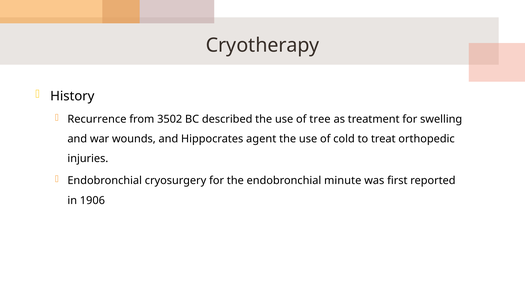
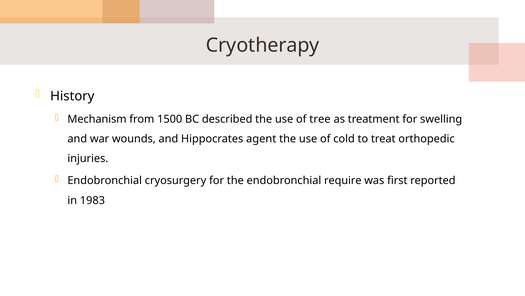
Recurrence: Recurrence -> Mechanism (97, 119)
3502: 3502 -> 1500 (170, 119)
minute: minute -> require (343, 180)
1906: 1906 -> 1983 (92, 200)
